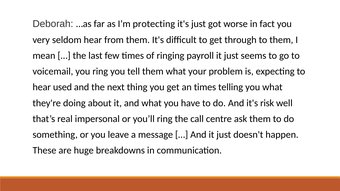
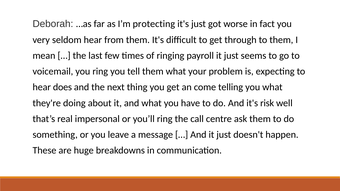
used: used -> does (62, 87)
an times: times -> come (205, 87)
